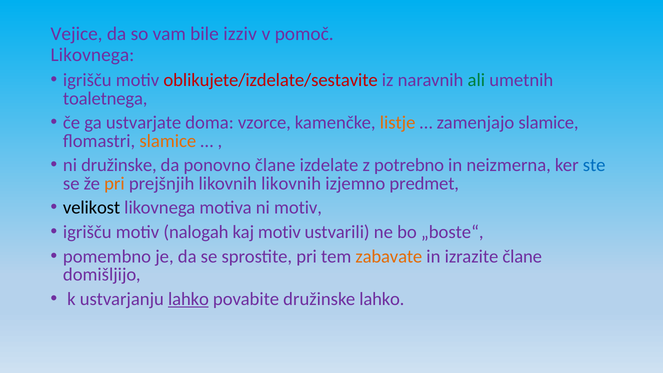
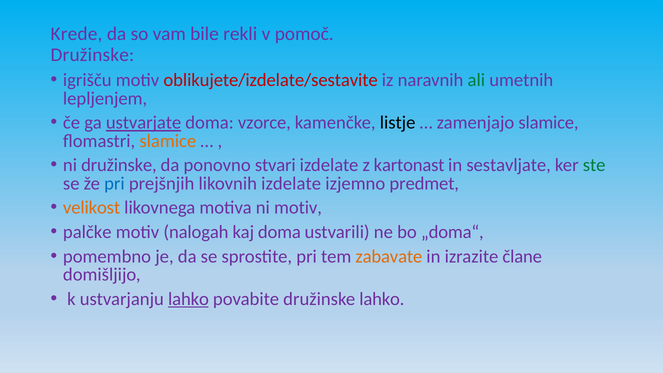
Vejice: Vejice -> Krede (76, 34)
izziv: izziv -> rekli (240, 34)
Likovnega: Likovnega -> Družinske (92, 55)
toaletnega: toaletnega -> lepljenjem (105, 98)
ustvarjate underline: none -> present (144, 123)
listje colour: orange -> black (398, 123)
ponovno člane: člane -> stvari (275, 165)
potrebno: potrebno -> kartonast (409, 165)
neizmerna: neizmerna -> sestavljate (509, 165)
ste colour: blue -> green (594, 165)
pri colour: orange -> blue (114, 183)
likovnih likovnih: likovnih -> izdelate (291, 183)
velikost colour: black -> orange (92, 208)
igrišču: igrišču -> palčke (87, 232)
kaj motiv: motiv -> doma (279, 232)
„boste“: „boste“ -> „doma“ (452, 232)
